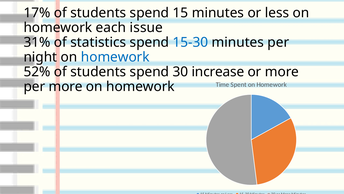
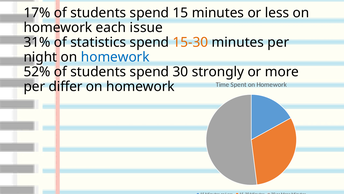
15-30 colour: blue -> orange (190, 42)
increase: increase -> strongly (218, 72)
per more: more -> differ (66, 86)
